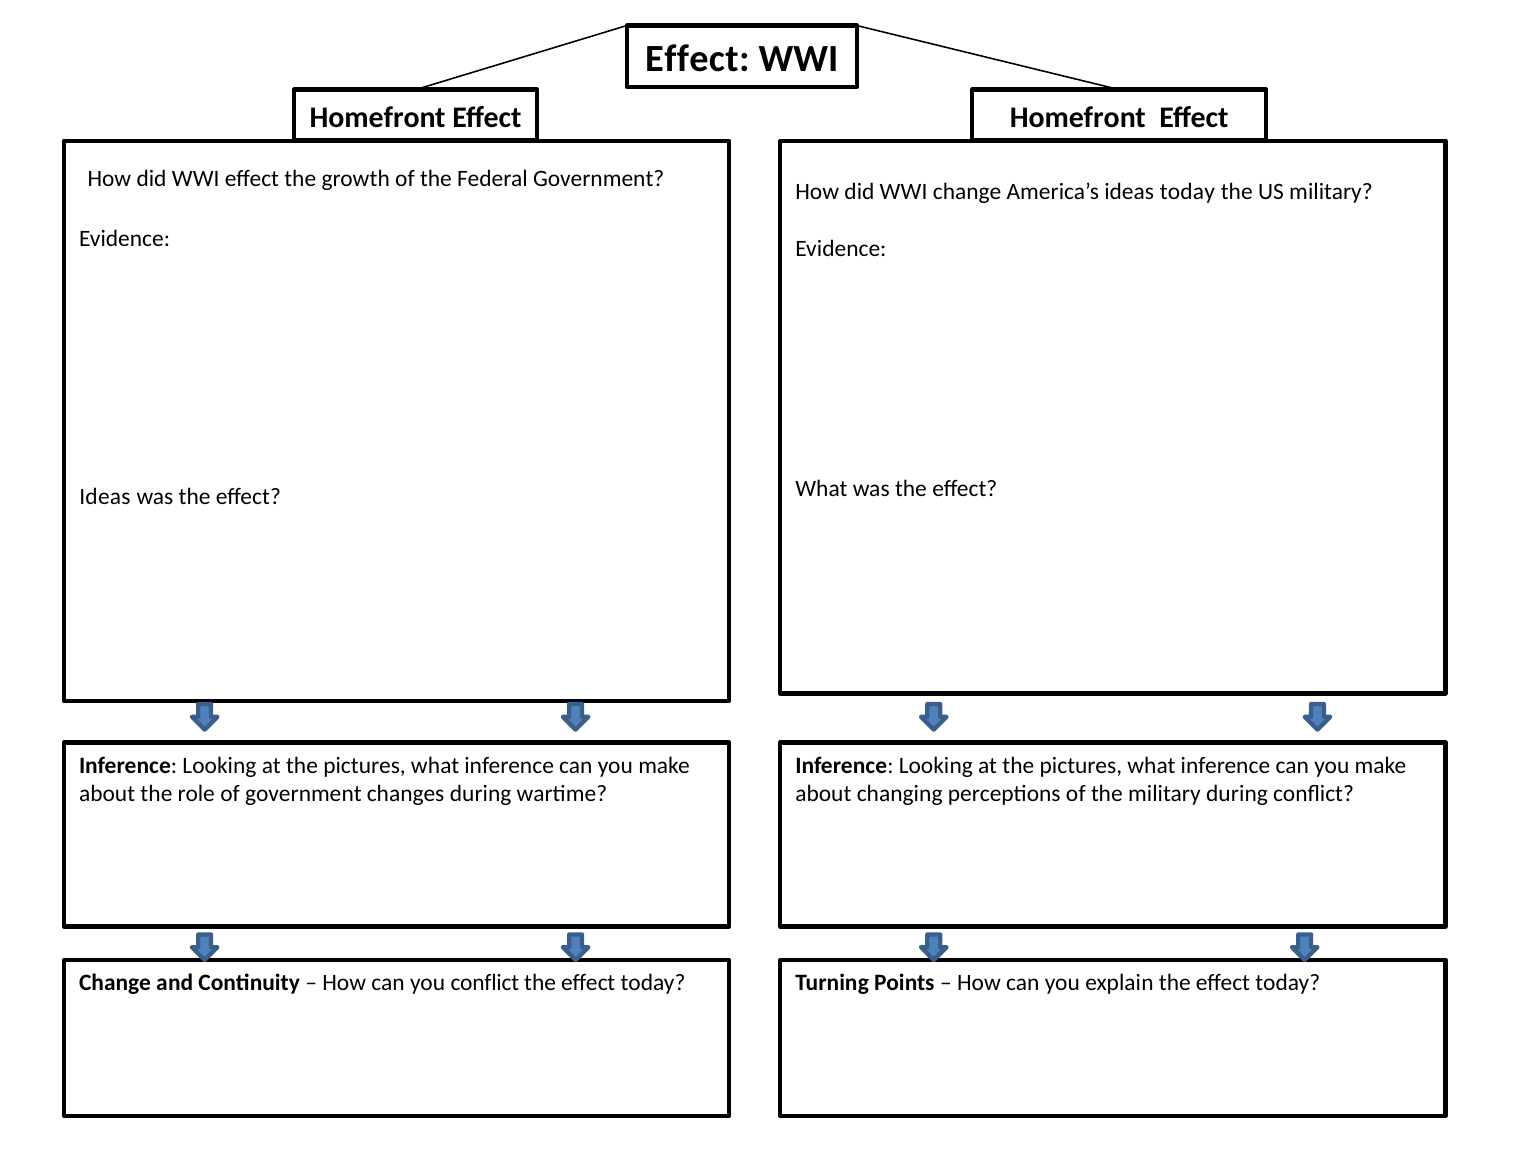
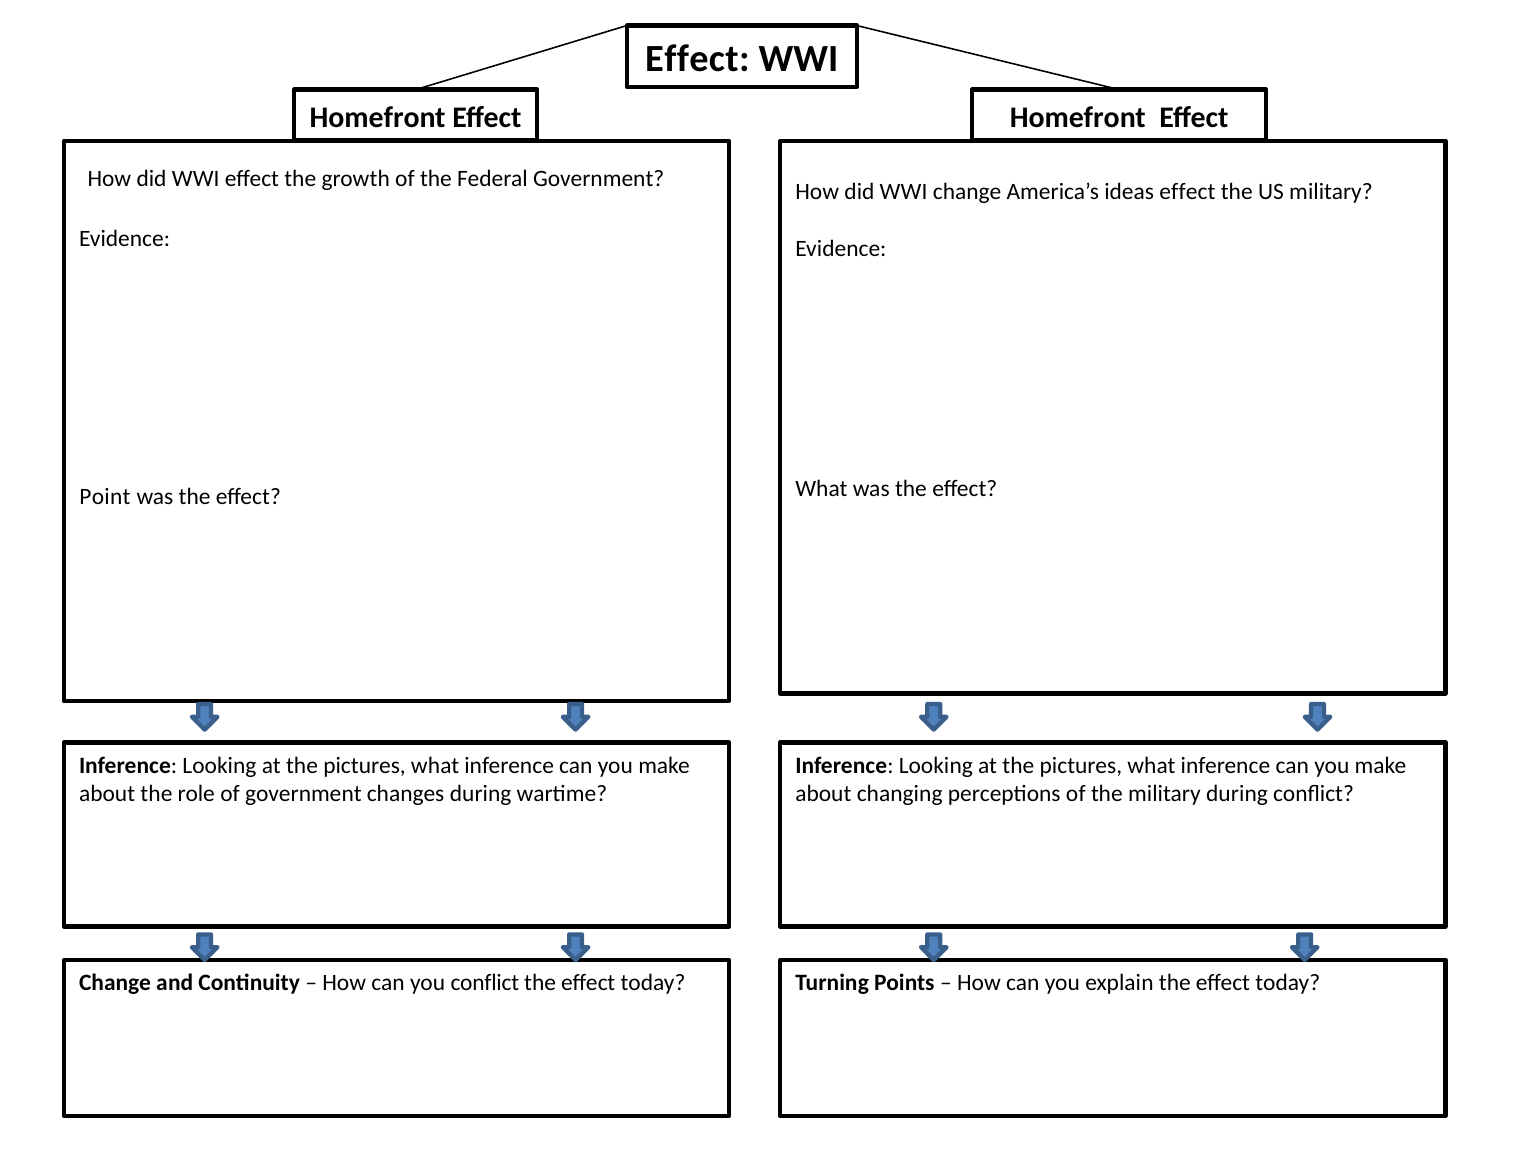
ideas today: today -> effect (1187, 192)
Ideas: Ideas -> Point (105, 497)
